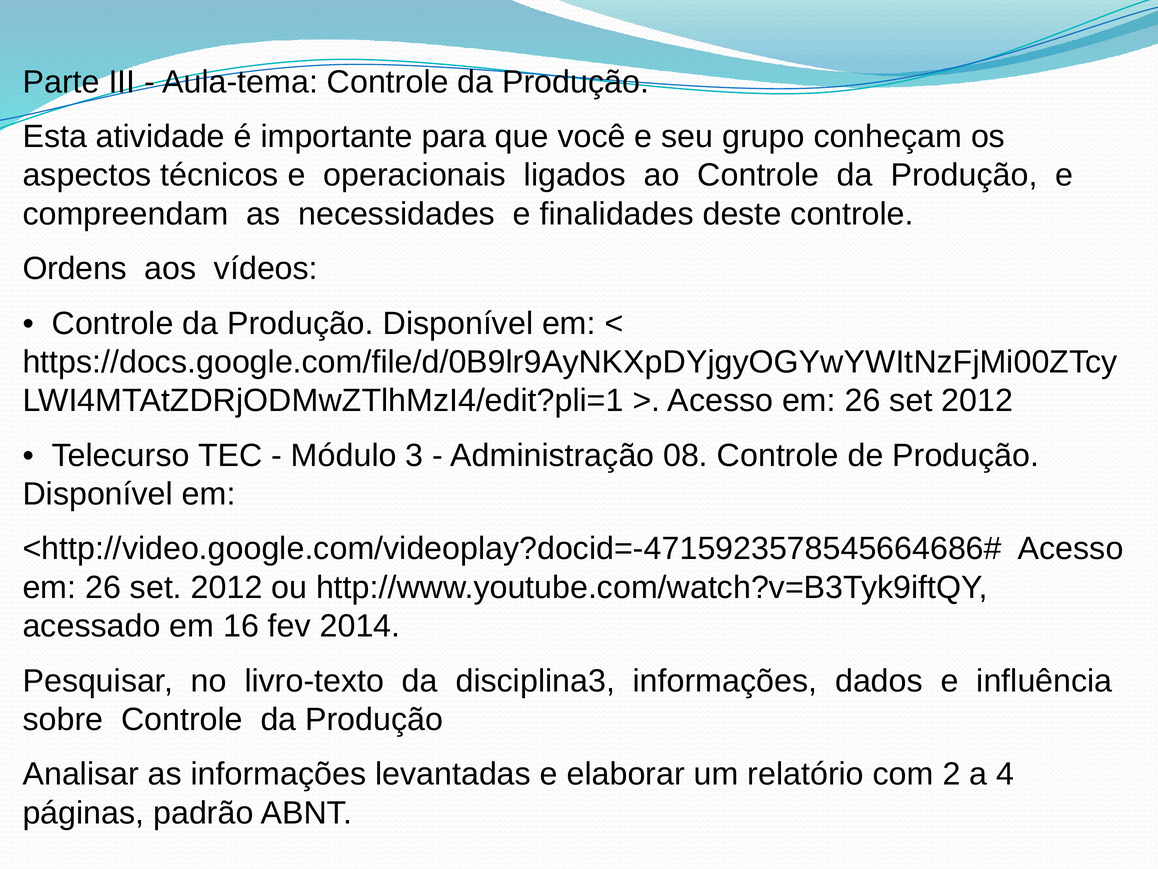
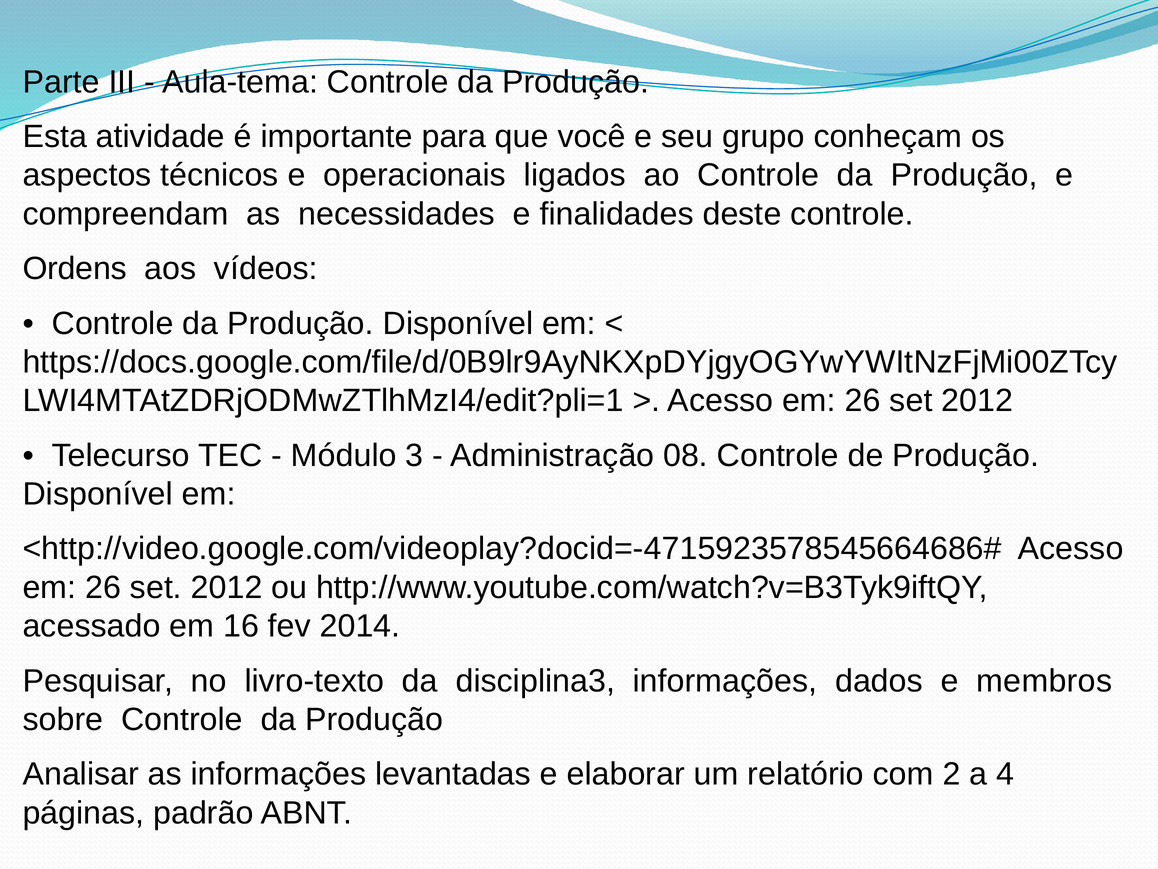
influência: influência -> membros (1044, 680)
